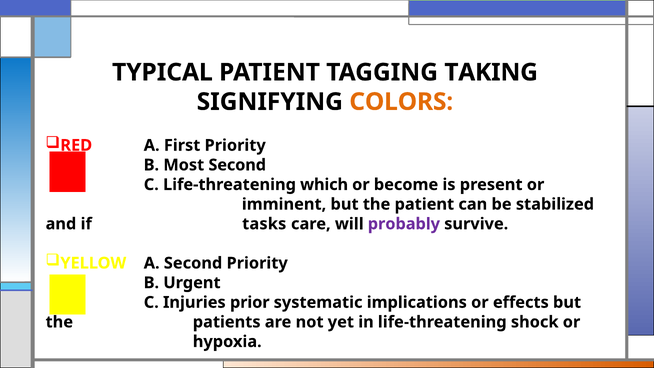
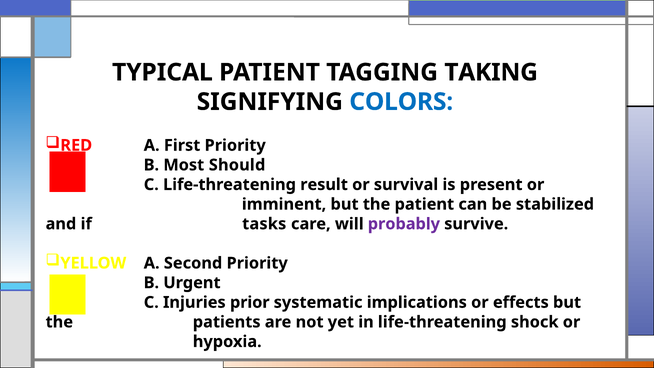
COLORS colour: orange -> blue (401, 102)
Most Second: Second -> Should (237, 165)
which: which -> result (324, 185)
become: become -> survival (406, 185)
